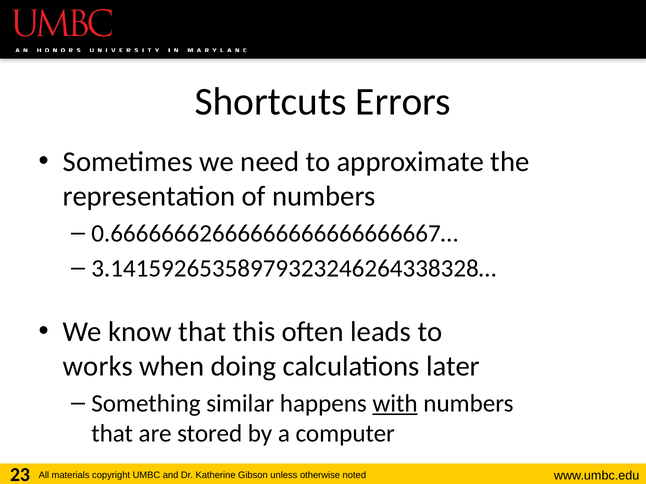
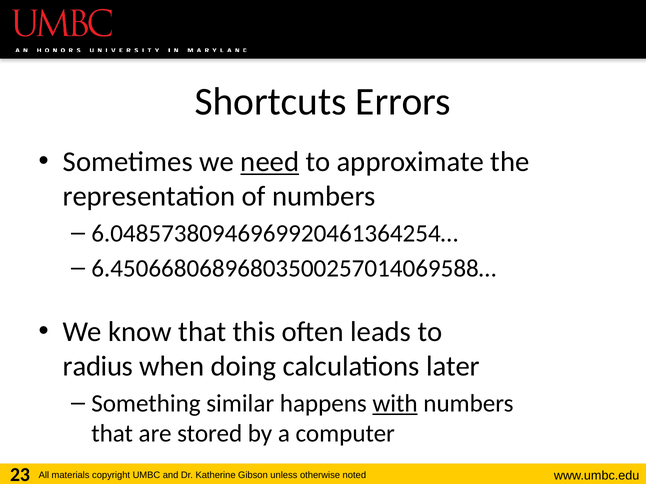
need underline: none -> present (270, 162)
0.66666662666666666666666667…: 0.66666662666666666666666667… -> 6.04857380946969920461364254… (275, 234)
3.14159265358979323246264338328…: 3.14159265358979323246264338328… -> 6.45066806896803500257014069588… (294, 269)
works: works -> radius (98, 367)
